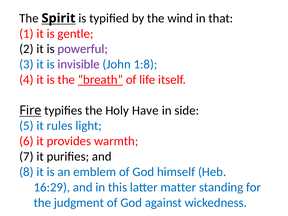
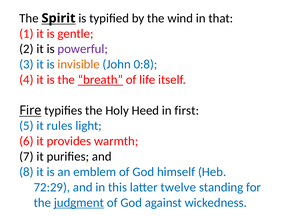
invisible colour: purple -> orange (79, 64)
1:8: 1:8 -> 0:8 (145, 64)
Have: Have -> Heed (145, 110)
side: side -> first (187, 110)
16:29: 16:29 -> 72:29 (52, 187)
matter: matter -> twelve (178, 187)
judgment underline: none -> present (79, 203)
